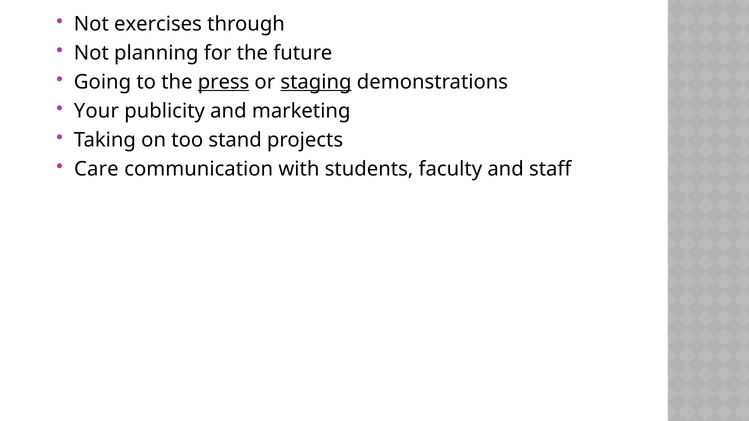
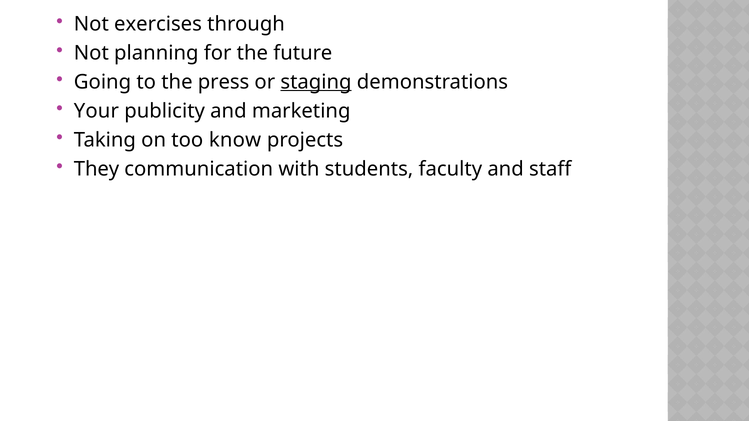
press underline: present -> none (224, 82)
stand: stand -> know (235, 140)
Care: Care -> They (97, 169)
